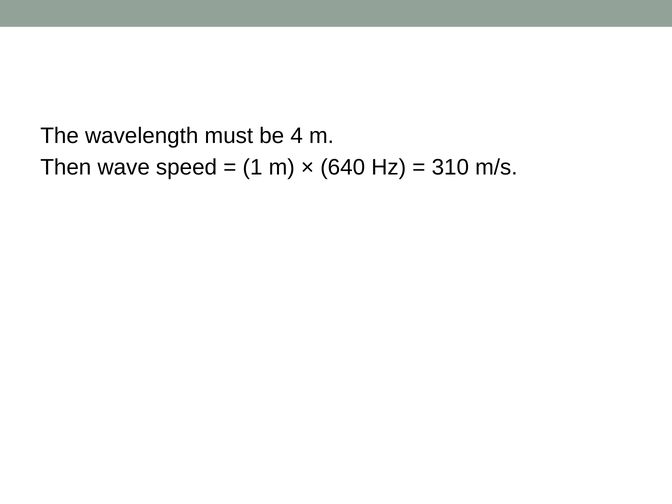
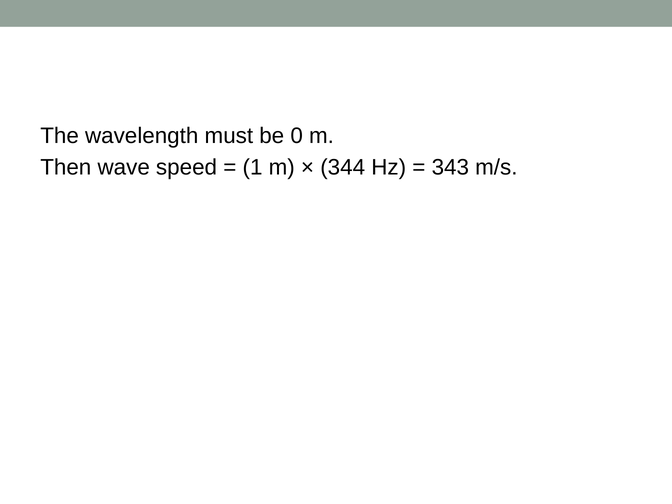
4: 4 -> 0 (297, 136)
640: 640 -> 344 (343, 167)
310: 310 -> 343 (450, 167)
